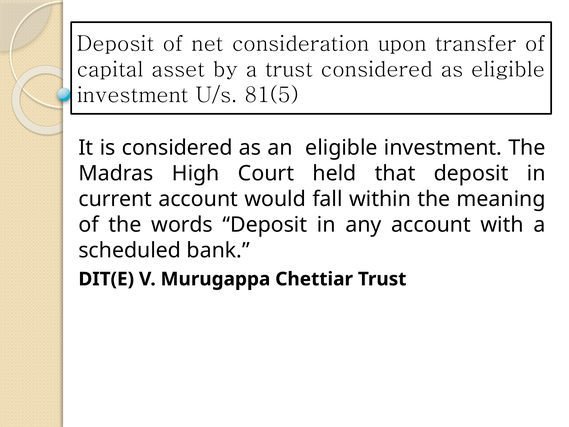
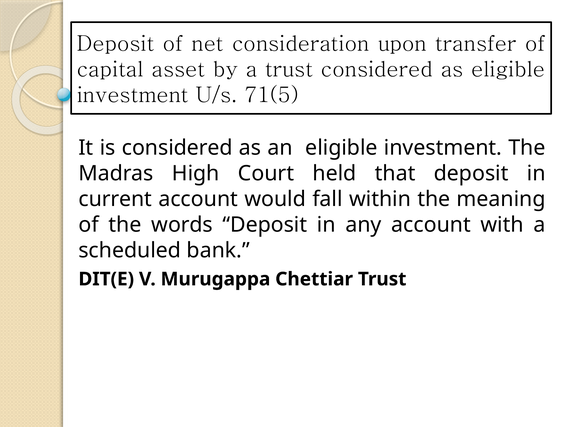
81(5: 81(5 -> 71(5 (272, 95)
